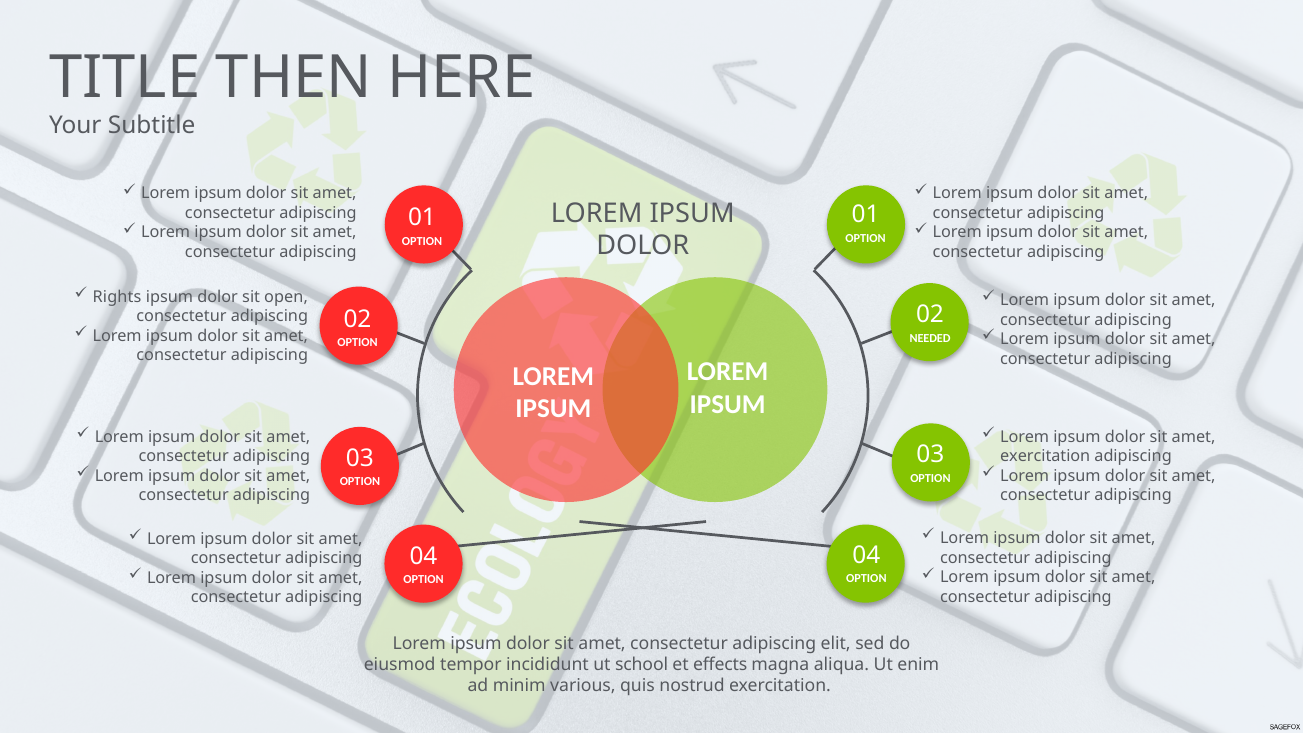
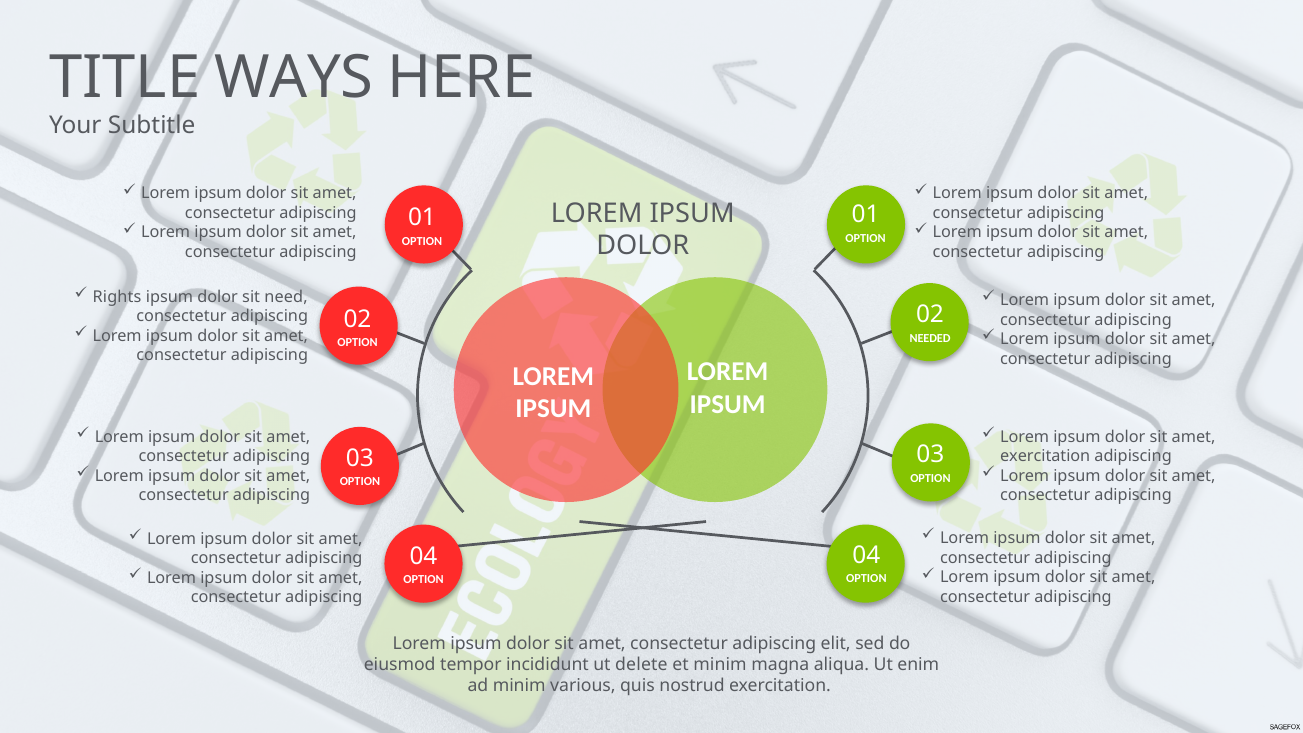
THEN: THEN -> WAYS (294, 77)
open: open -> need (286, 297)
school: school -> delete (641, 664)
et effects: effects -> minim (720, 664)
